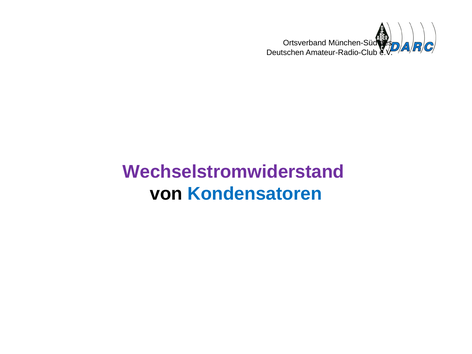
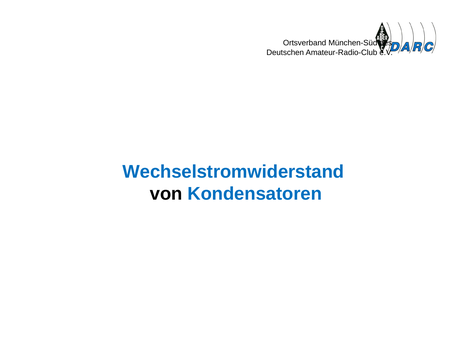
Wechselstromwiderstand colour: purple -> blue (233, 172)
